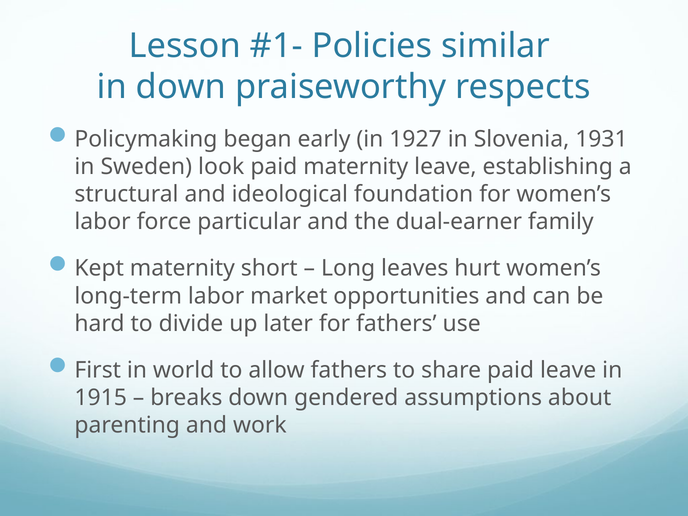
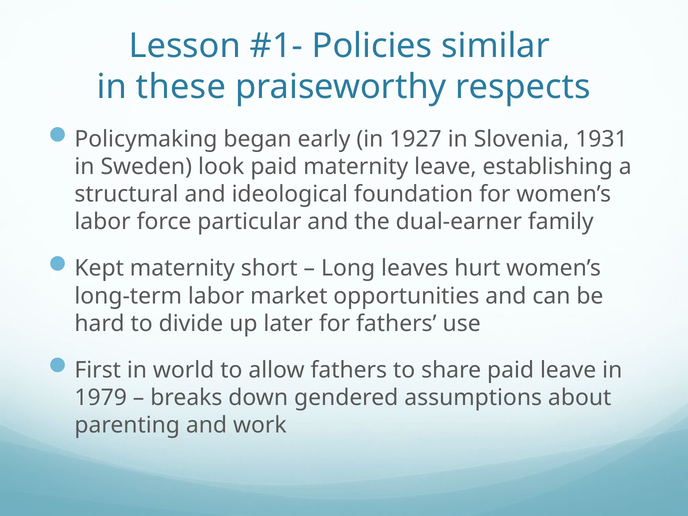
in down: down -> these (181, 87)
1915: 1915 -> 1979 (101, 398)
